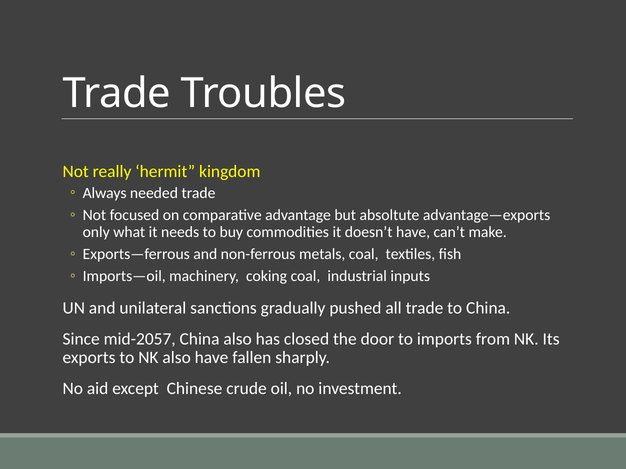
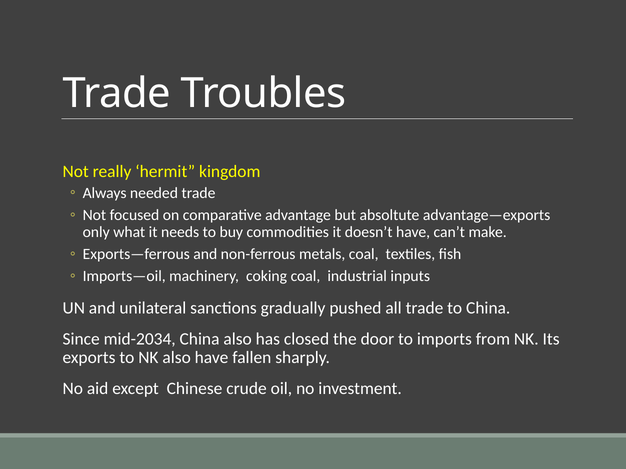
mid-2057: mid-2057 -> mid-2034 (140, 339)
